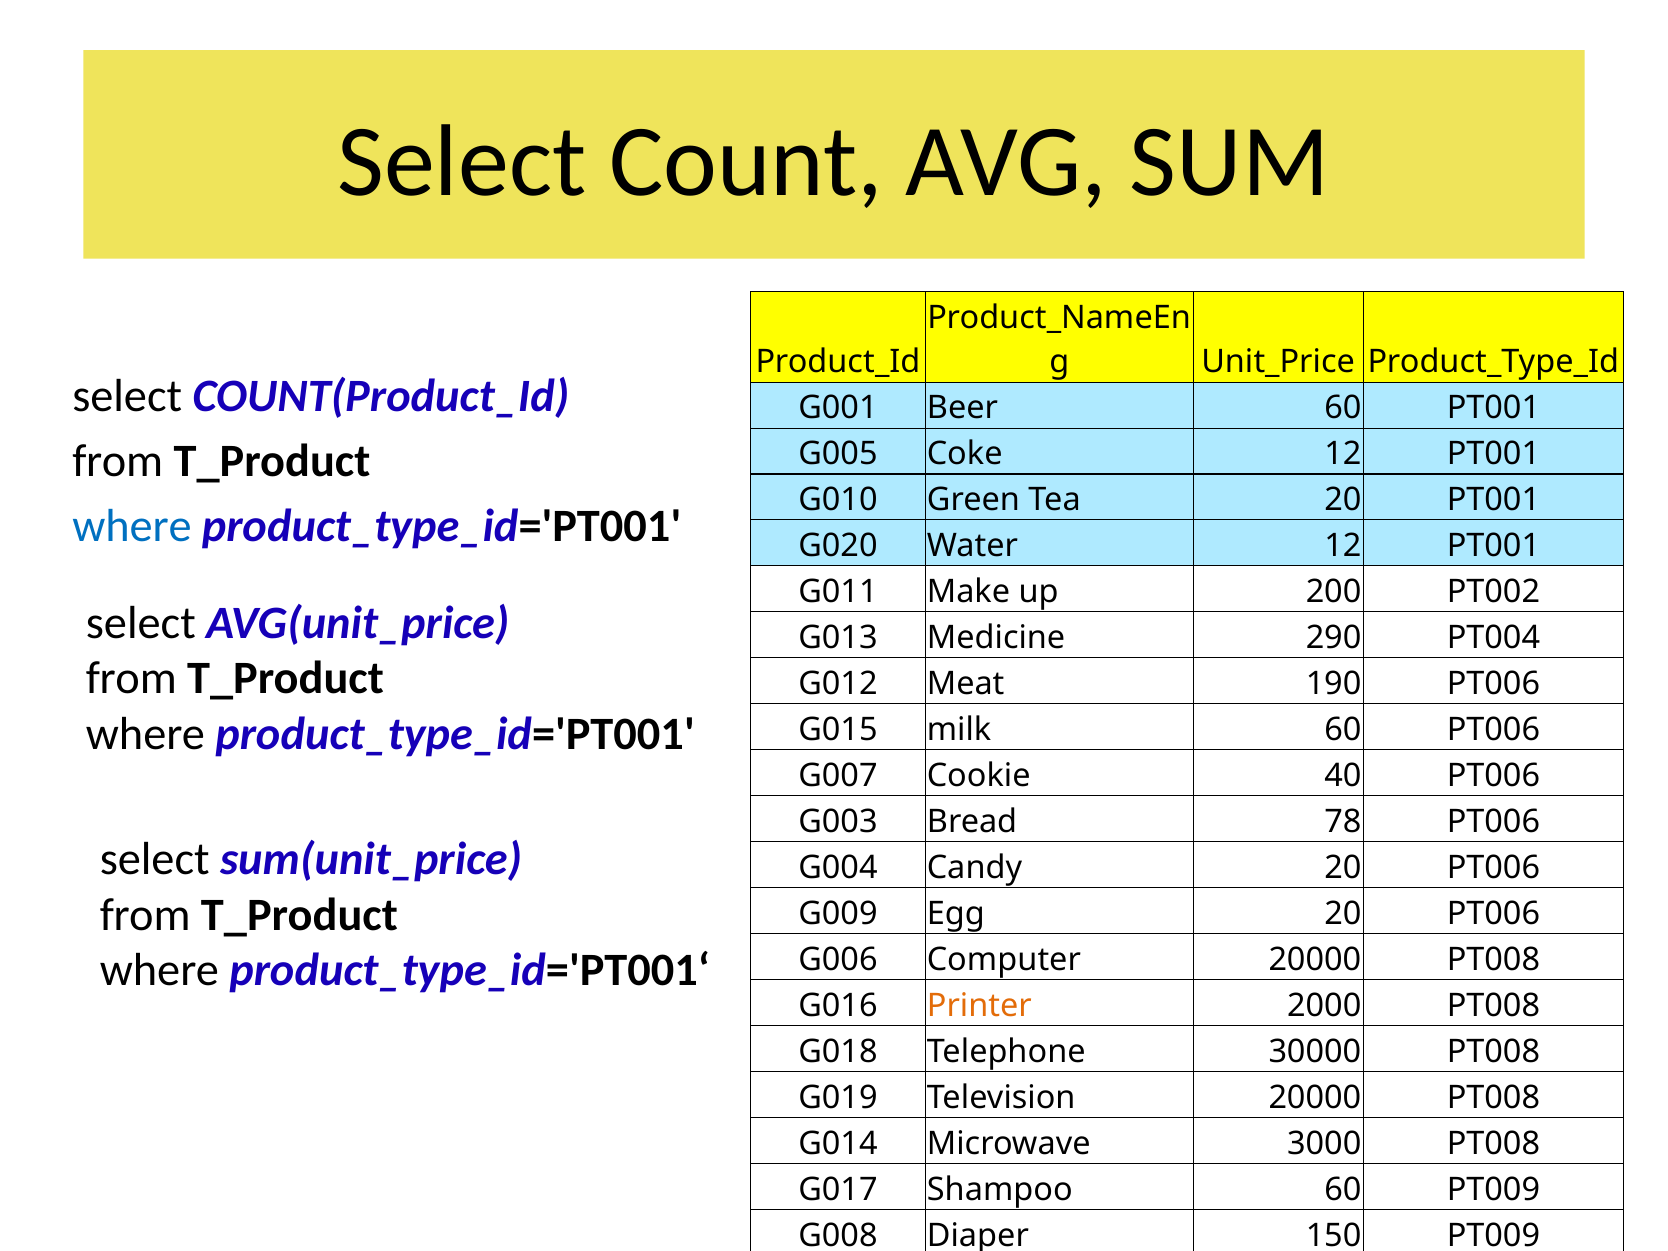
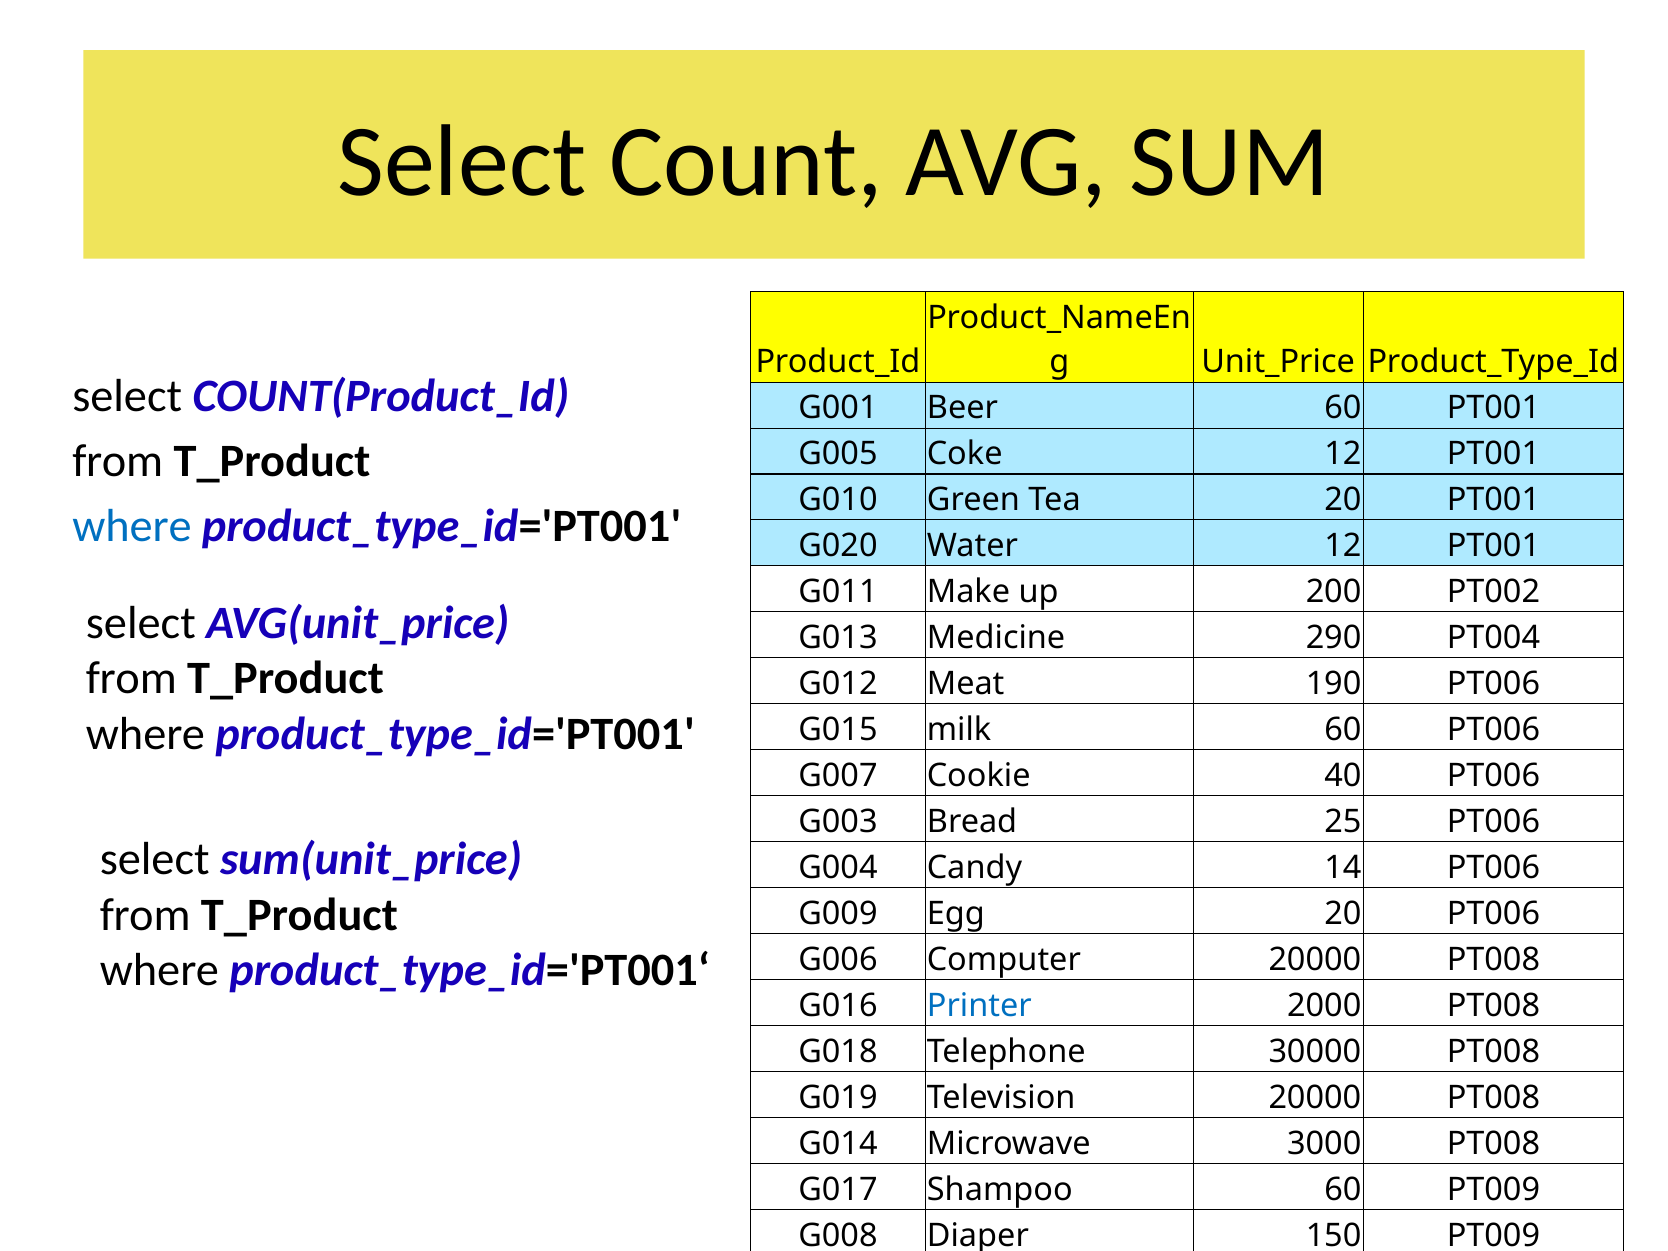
78: 78 -> 25 (1343, 822)
Candy 20: 20 -> 14 (1343, 868)
Printer colour: orange -> blue (979, 1005)
